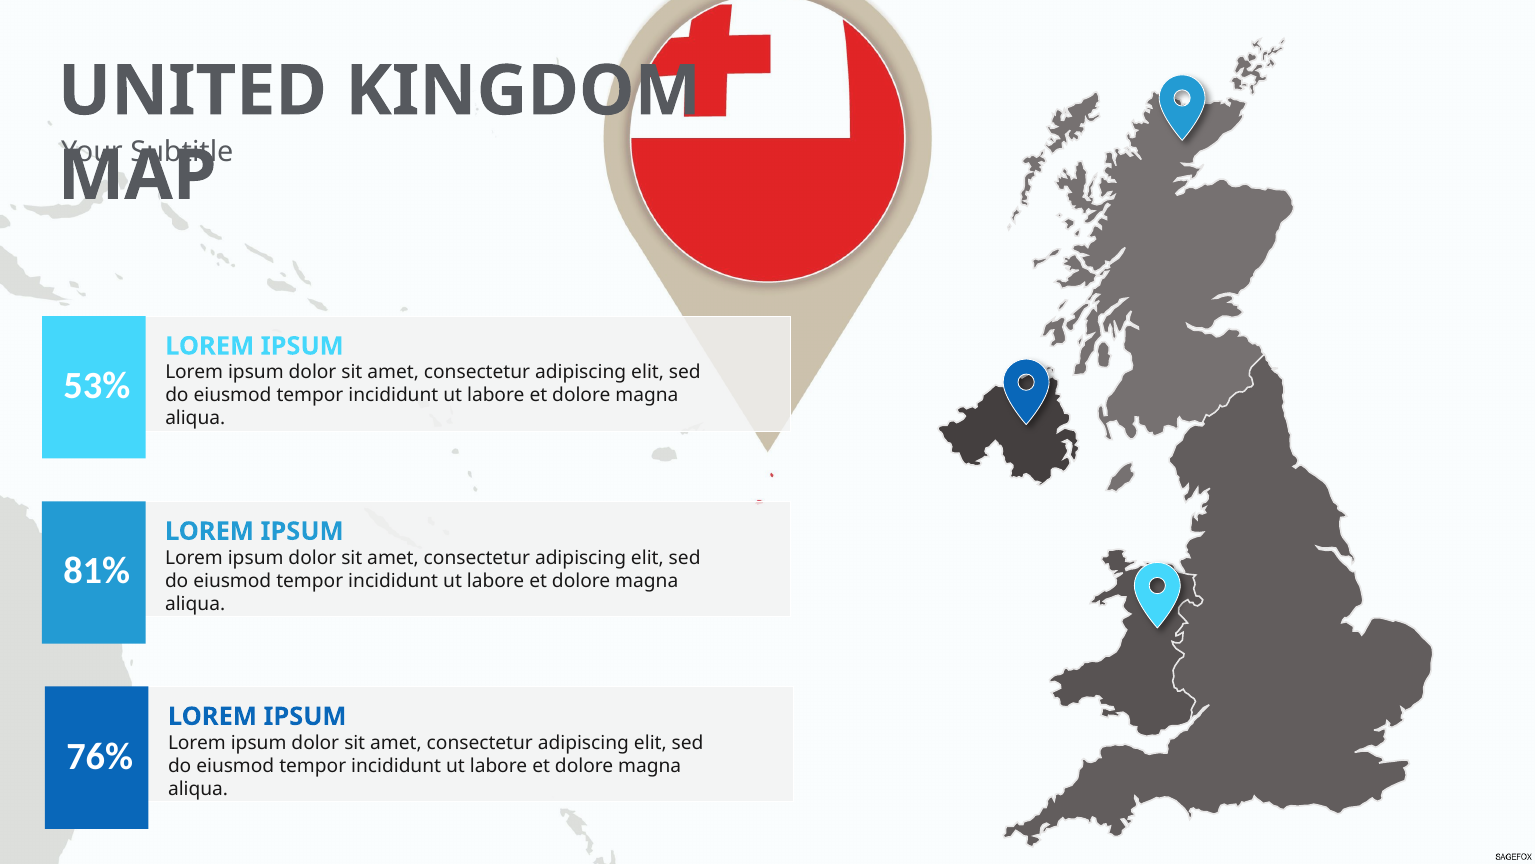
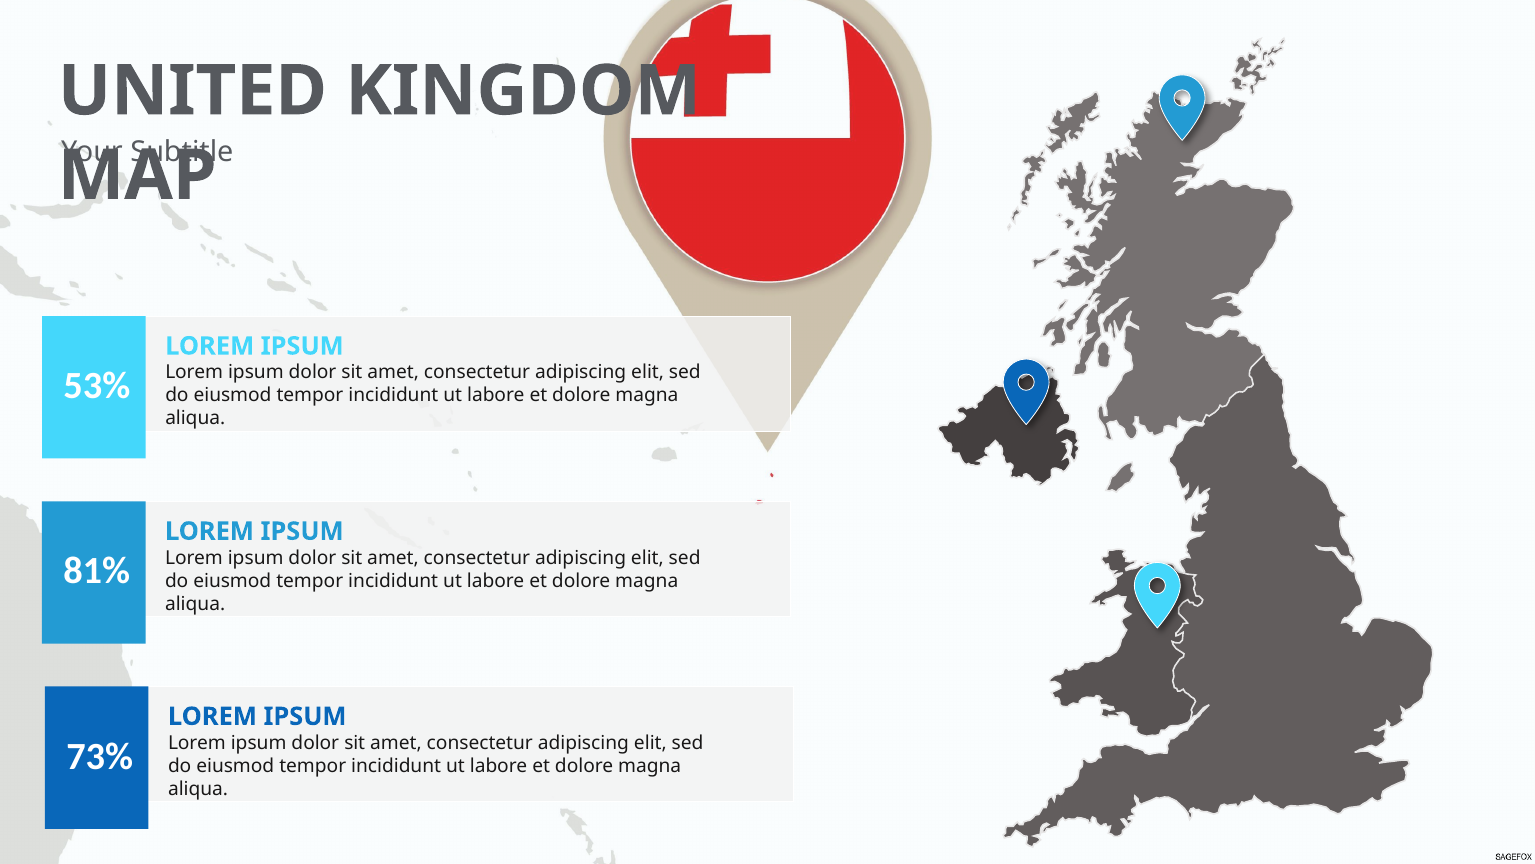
76%: 76% -> 73% (100, 756)
